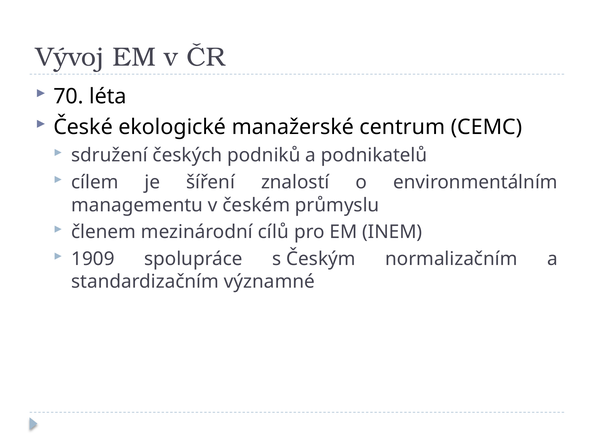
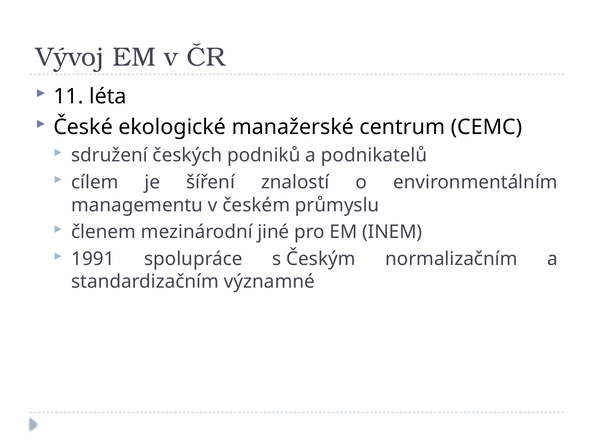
70: 70 -> 11 (69, 97)
cílů: cílů -> jiné (273, 232)
1909: 1909 -> 1991 (93, 259)
